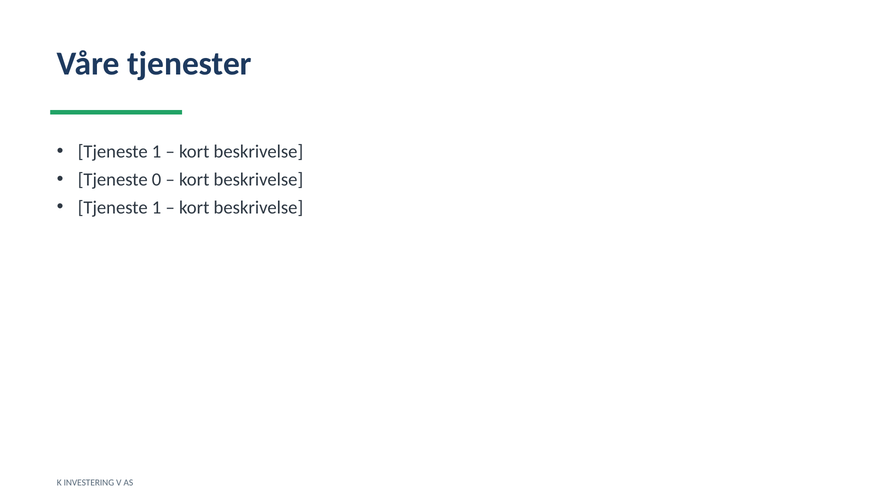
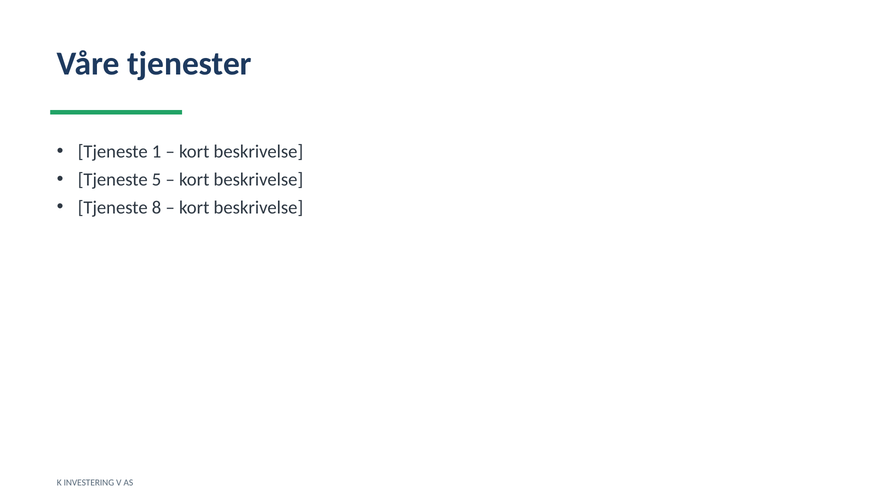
0: 0 -> 5 (157, 179)
1: 1 -> 8 (157, 207)
